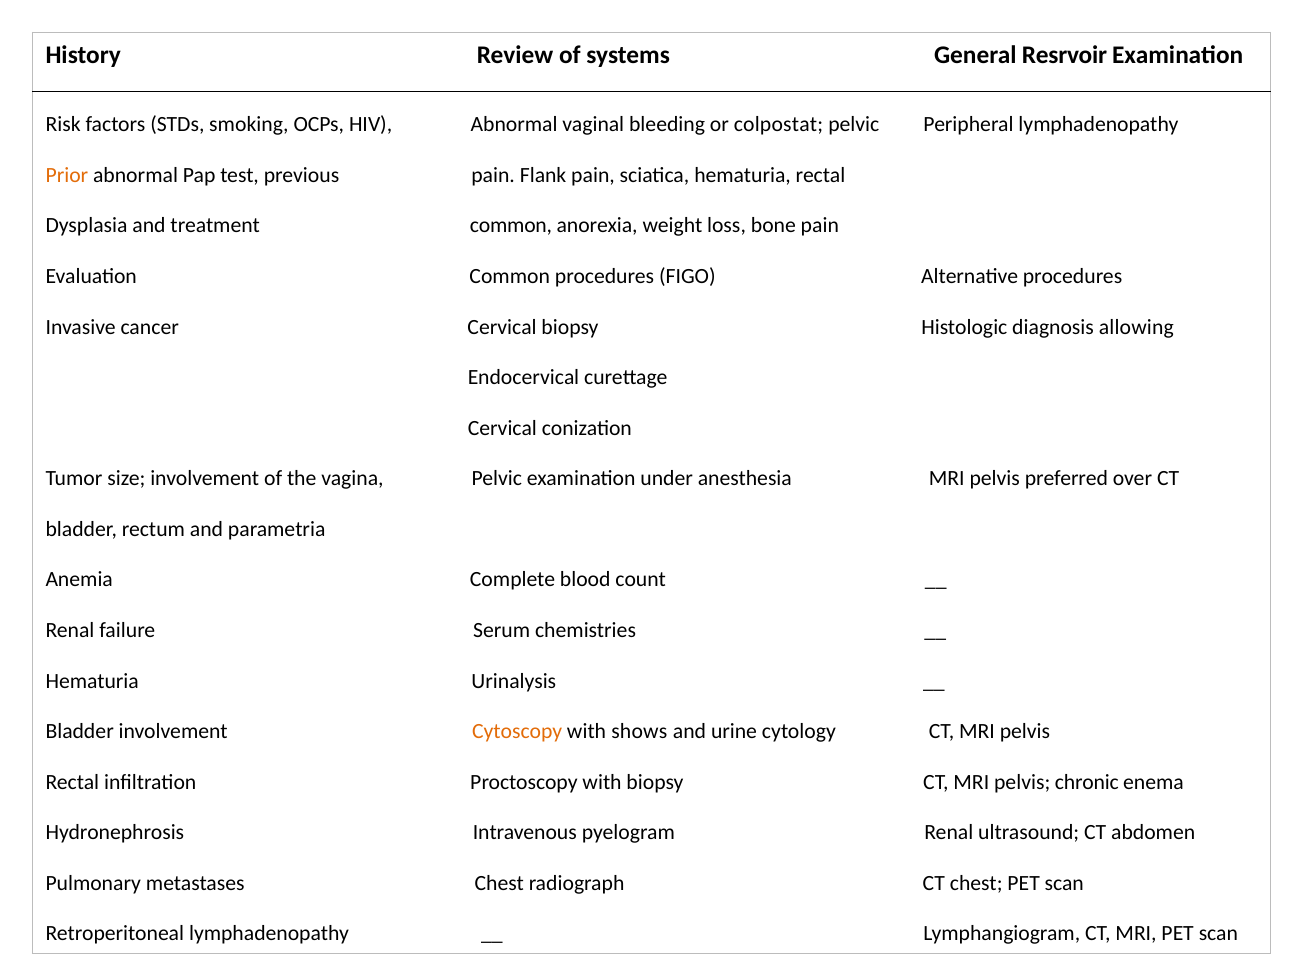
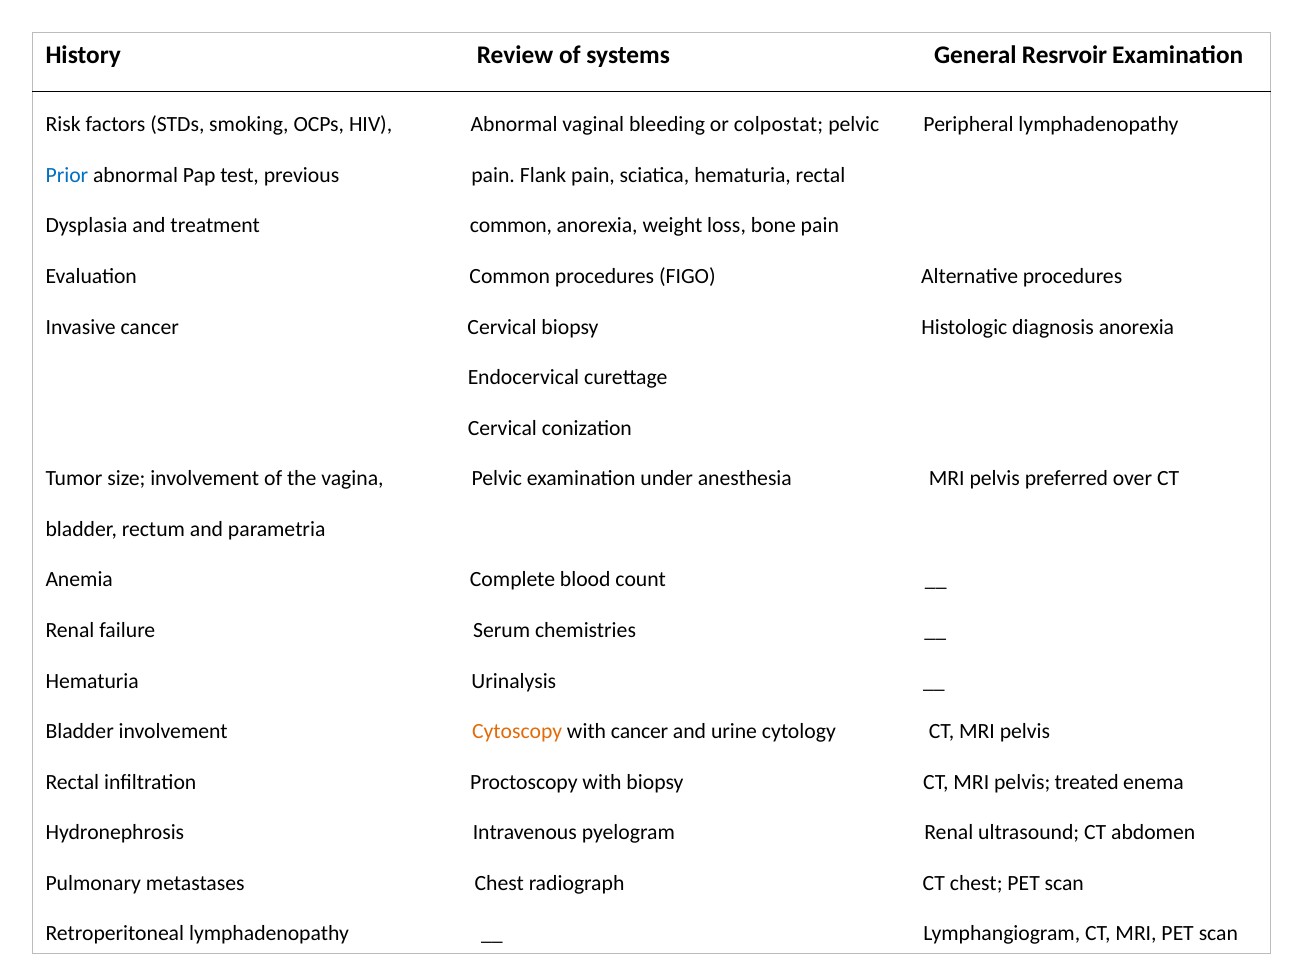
Prior colour: orange -> blue (67, 175)
diagnosis allowing: allowing -> anorexia (1136, 327)
with shows: shows -> cancer (640, 732)
chronic: chronic -> treated (1087, 782)
